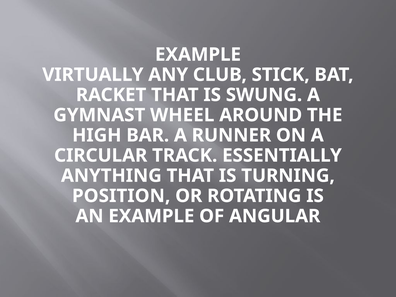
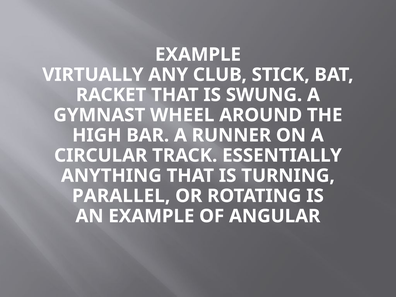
POSITION: POSITION -> PARALLEL (121, 196)
